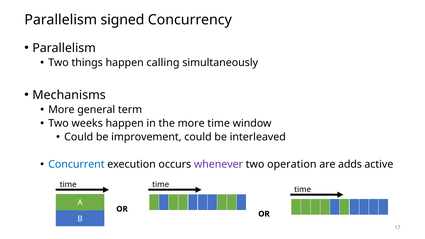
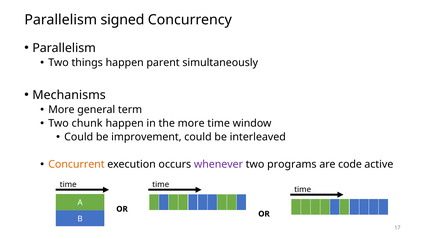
calling: calling -> parent (163, 63)
weeks: weeks -> chunk (87, 123)
Concurrent colour: blue -> orange (76, 164)
operation: operation -> programs (292, 164)
adds: adds -> code (350, 164)
